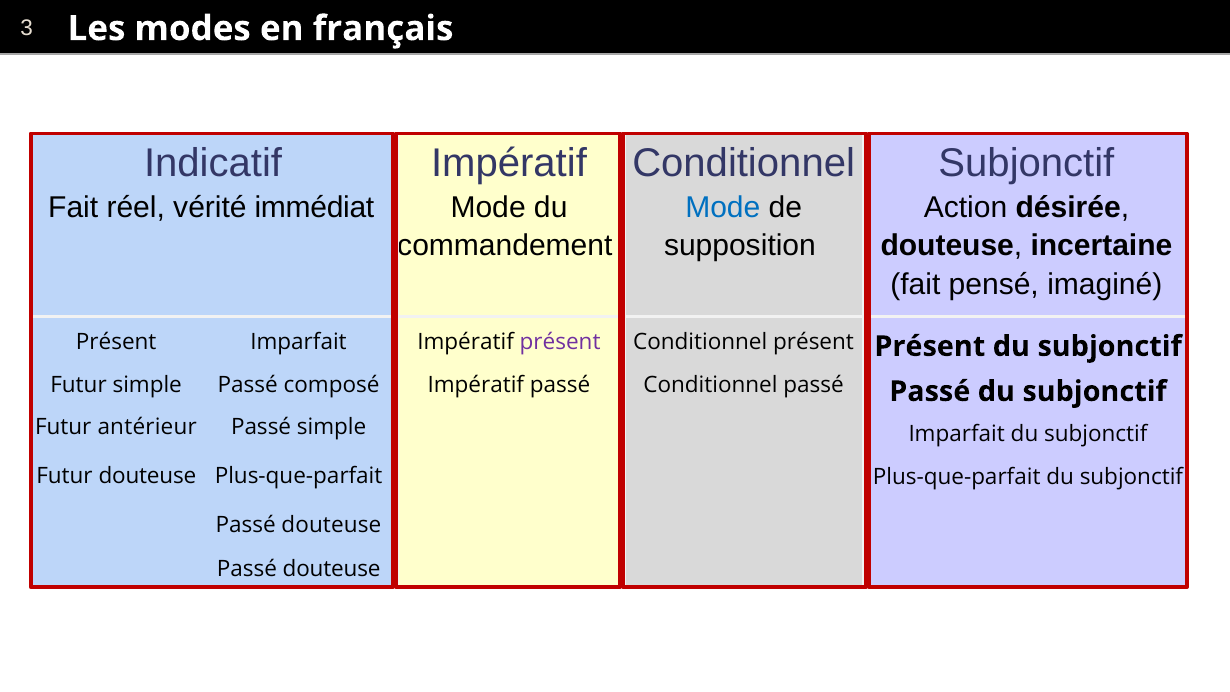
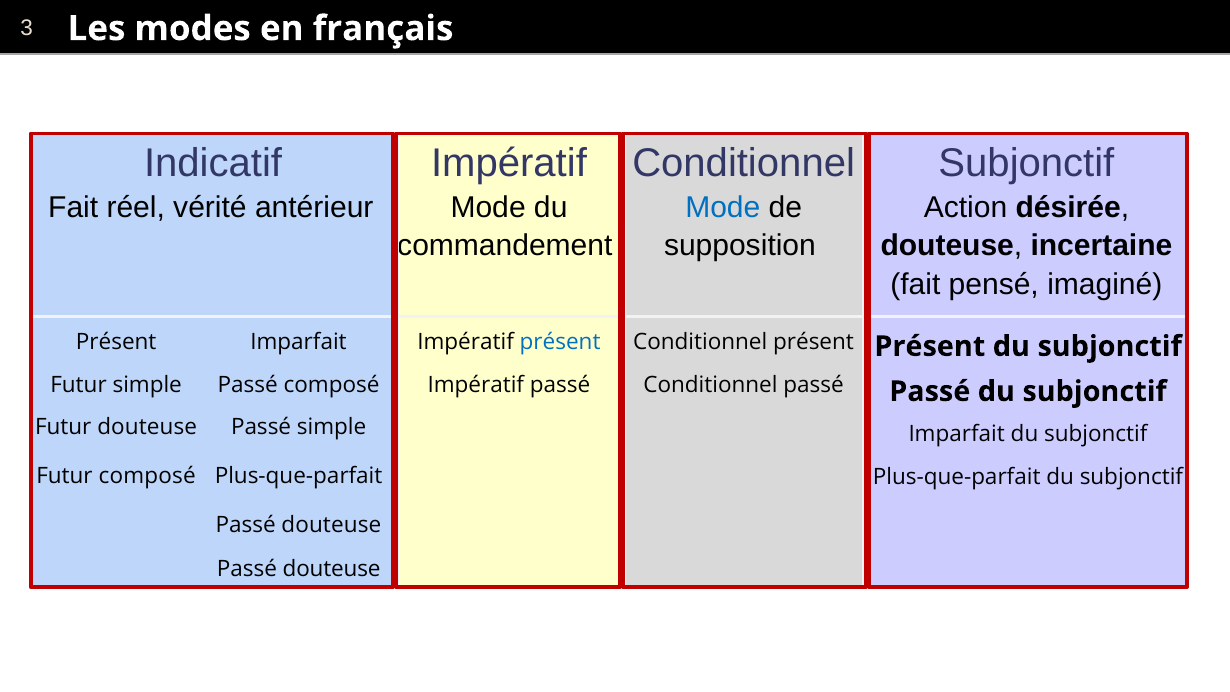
immédiat: immédiat -> antérieur (314, 207)
présent colour: purple -> blue (560, 342)
Futur antérieur: antérieur -> douteuse (147, 427)
Futur douteuse: douteuse -> composé (147, 476)
